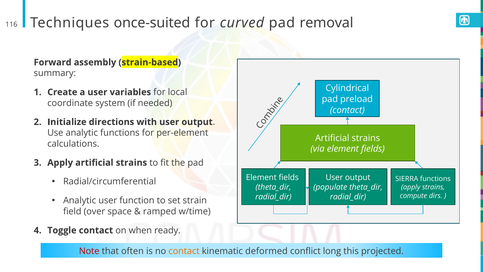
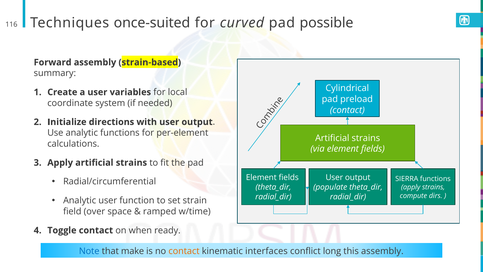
removal: removal -> possible (327, 23)
Note colour: red -> blue (89, 251)
often: often -> make (133, 251)
deformed: deformed -> interfaces (266, 251)
this projected: projected -> assembly (382, 251)
